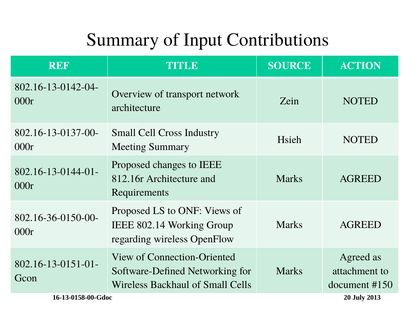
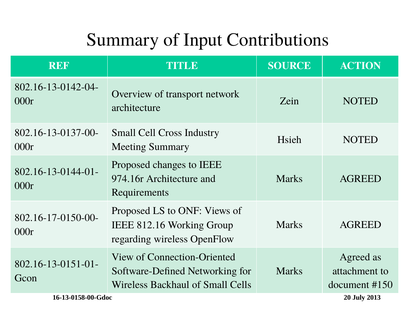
812.16r: 812.16r -> 974.16r (128, 179)
802.16-36-0150-00-: 802.16-36-0150-00- -> 802.16-17-0150-00- (57, 218)
802.14: 802.14 -> 812.16 (151, 225)
